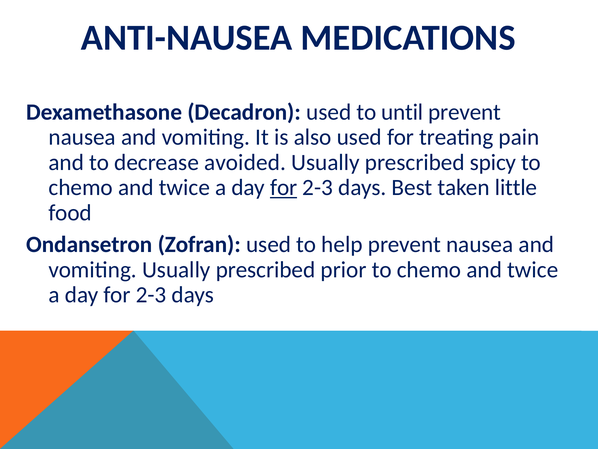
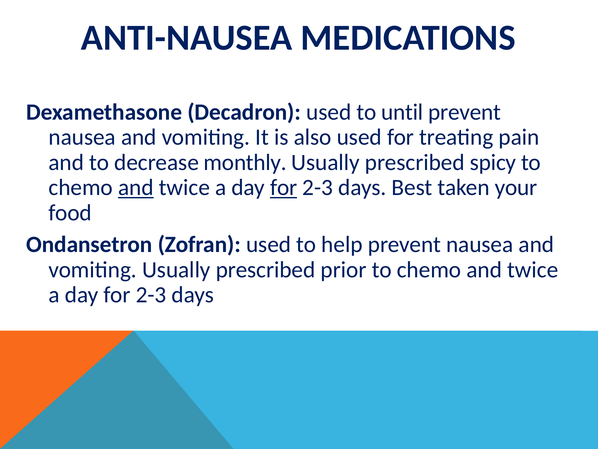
avoided: avoided -> monthly (245, 162)
and underline: none -> present (136, 187)
little: little -> your (516, 187)
